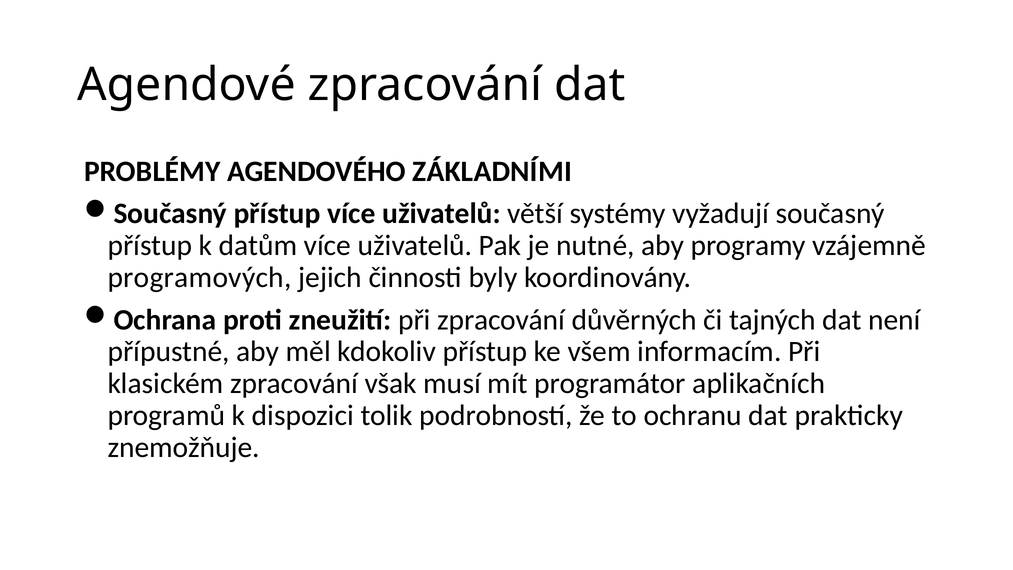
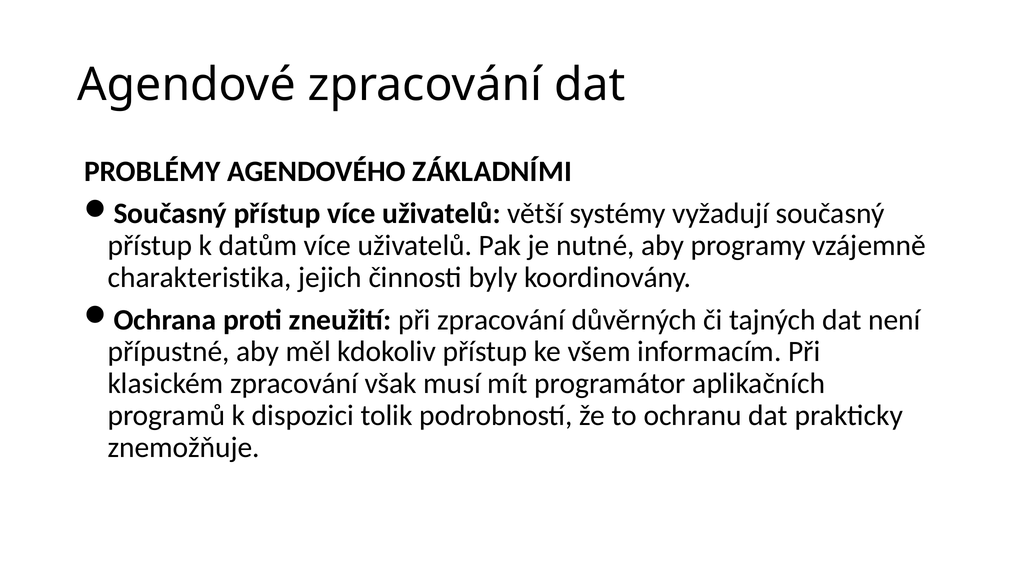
programových: programových -> charakteristika (200, 277)
